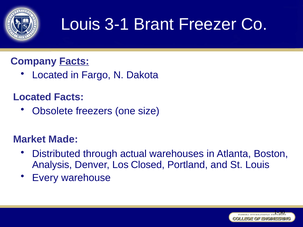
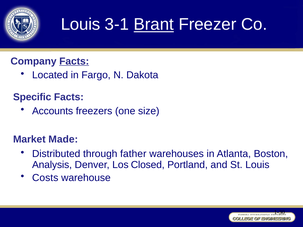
Brant underline: none -> present (154, 24)
Located: Located -> Specific (32, 97)
Obsolete: Obsolete -> Accounts (53, 111)
actual: actual -> father (133, 154)
Every: Every -> Costs (45, 178)
